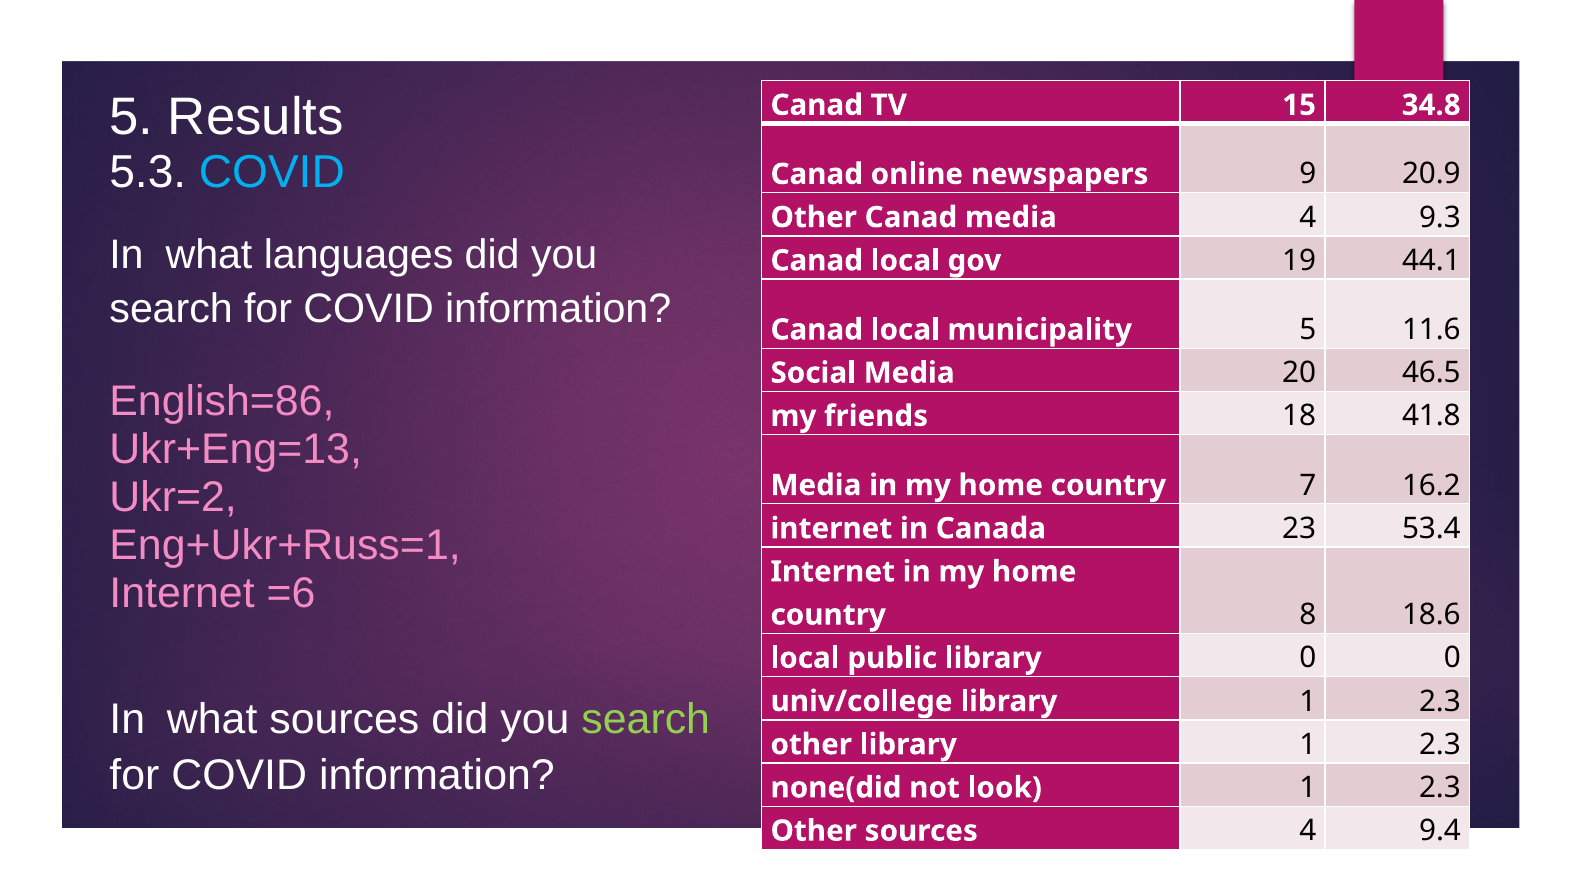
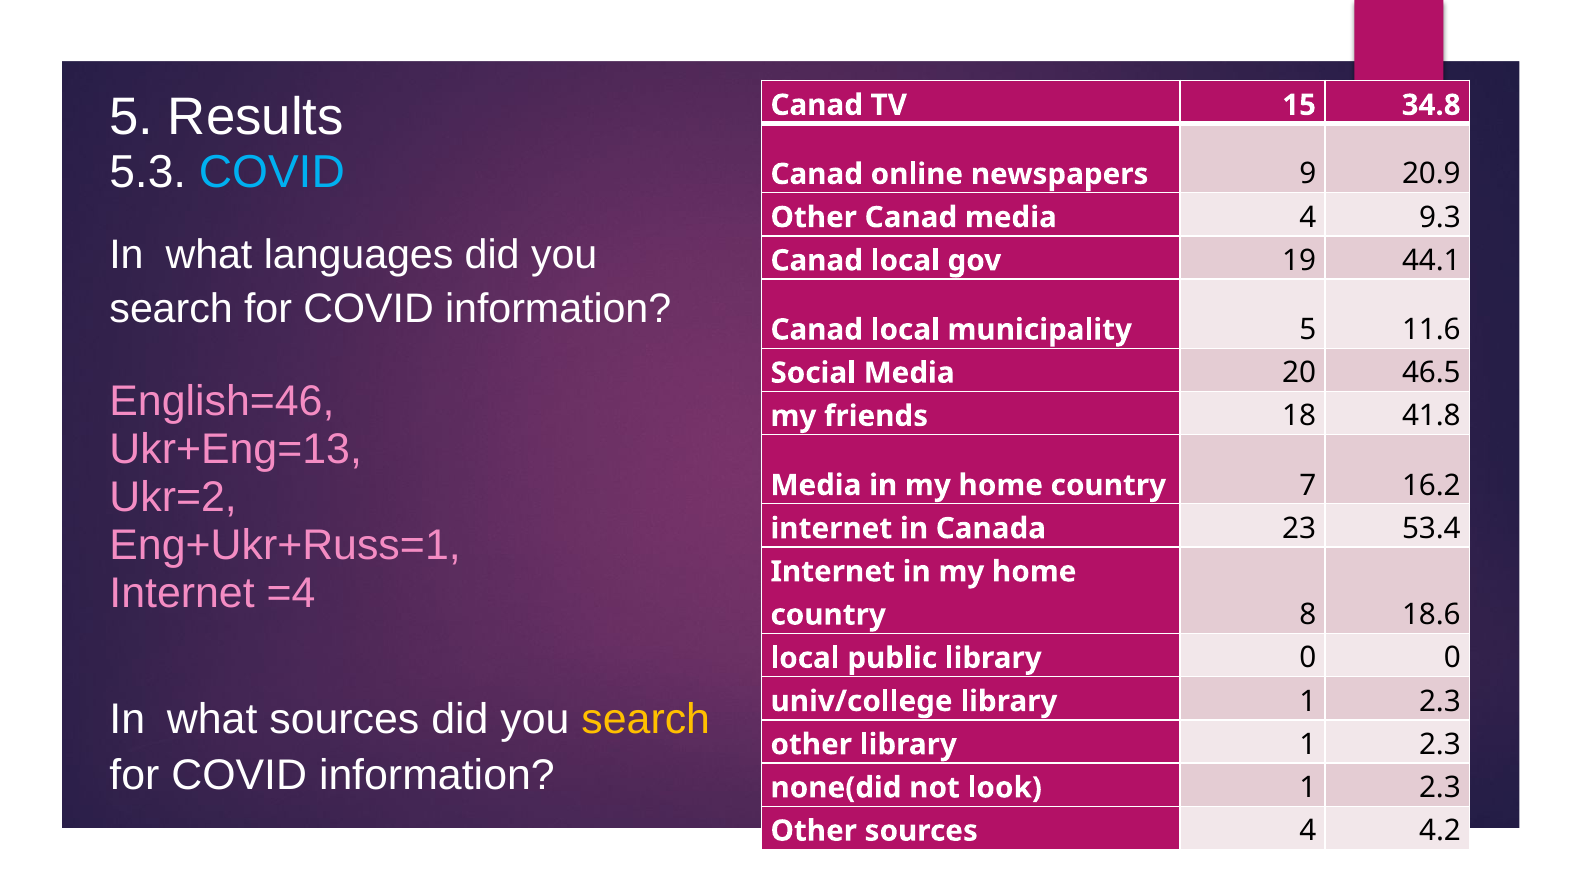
English=86: English=86 -> English=46 (222, 402)
=6: =6 -> =4 (291, 593)
search colour: light green -> yellow (646, 720)
9.4: 9.4 -> 4.2 (1440, 831)
